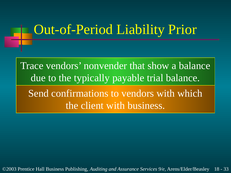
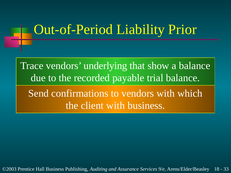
nonvender: nonvender -> underlying (105, 66)
typically: typically -> recorded (92, 78)
